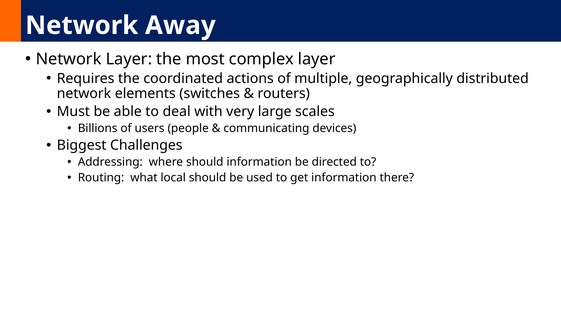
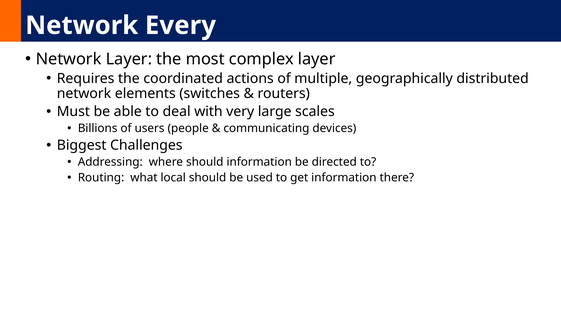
Away: Away -> Every (180, 25)
